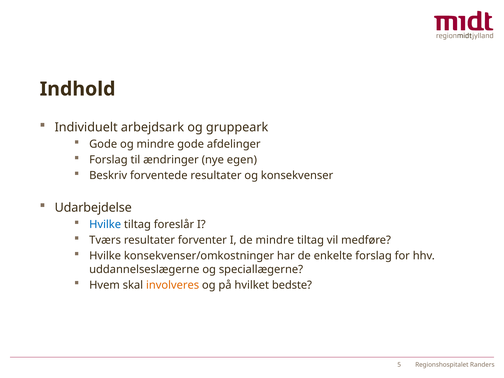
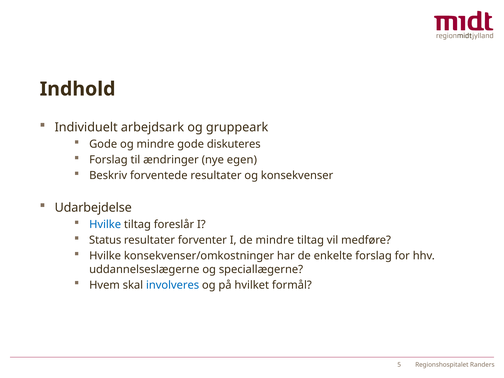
afdelinger: afdelinger -> diskuteres (234, 144)
Tværs: Tværs -> Status (105, 240)
involveres colour: orange -> blue (173, 285)
bedste: bedste -> formål (292, 285)
